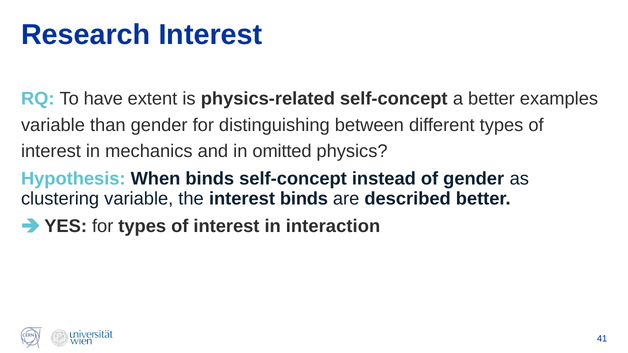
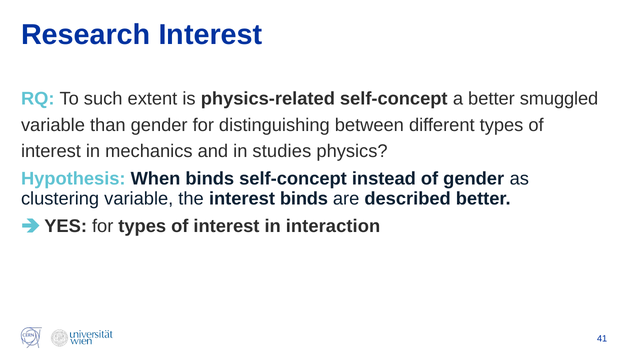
have: have -> such (103, 99)
examples: examples -> smuggled (559, 99)
omitted: omitted -> studies (282, 151)
